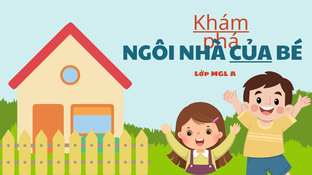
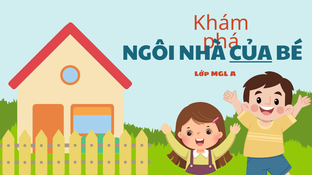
Khám underline: present -> none (221, 23)
